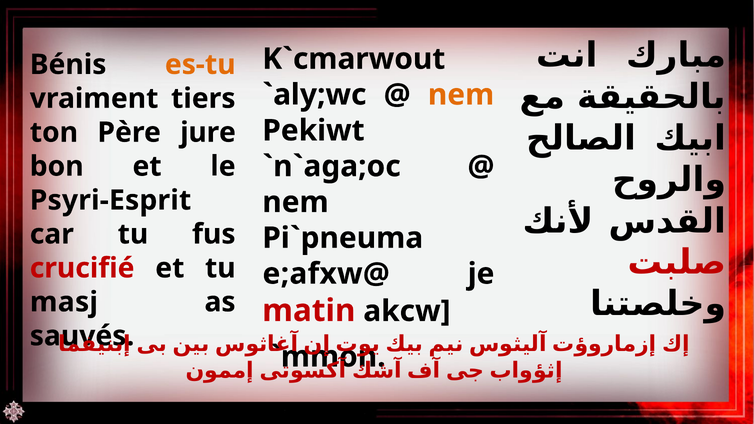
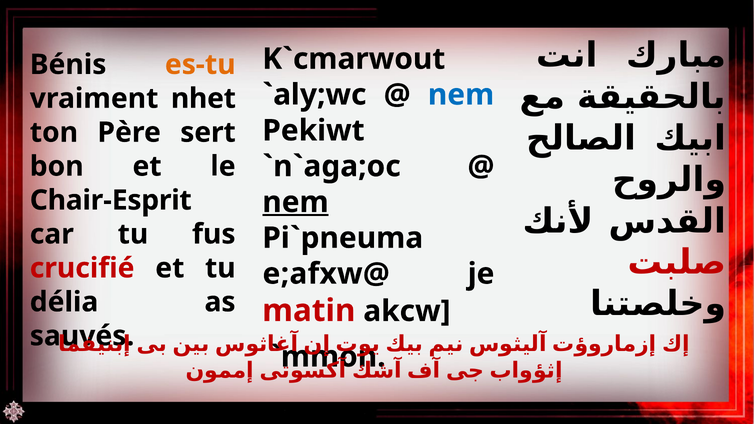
nem colour: orange -> blue (461, 95)
tiers: tiers -> nhet (203, 99)
jure: jure -> sert (208, 132)
Psyri-Esprit: Psyri-Esprit -> Chair-Esprit (111, 200)
nem underline: none -> present (295, 202)
masj: masj -> délia (64, 302)
